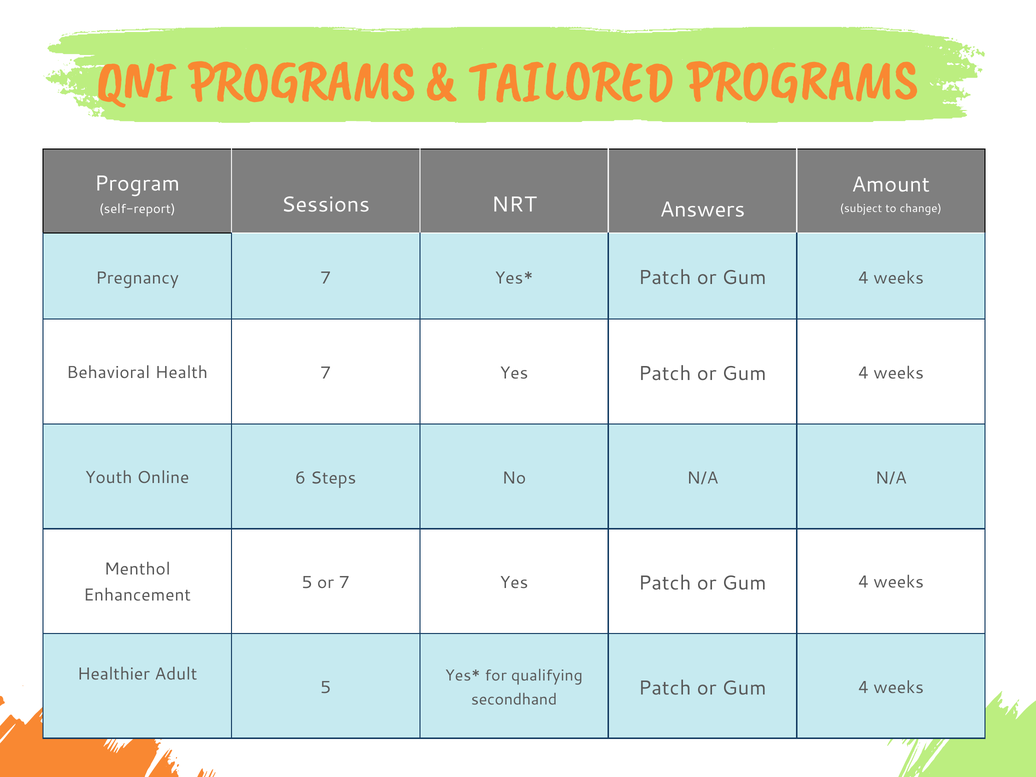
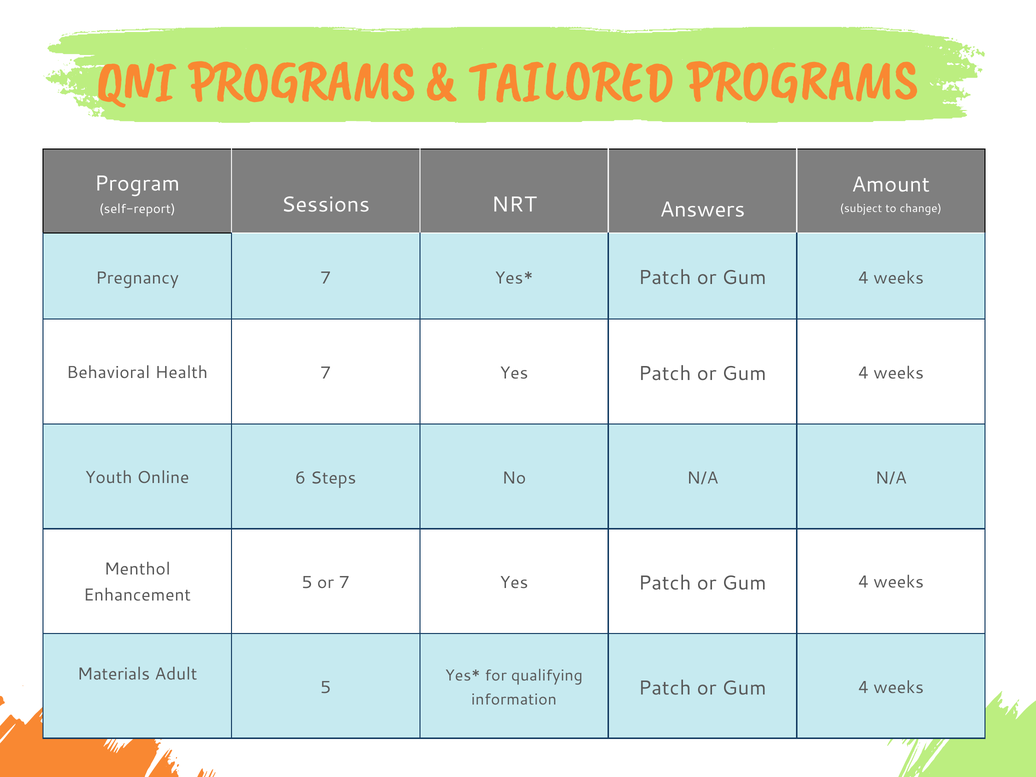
Healthier: Healthier -> Materials (114, 674)
secondhand: secondhand -> information (514, 700)
